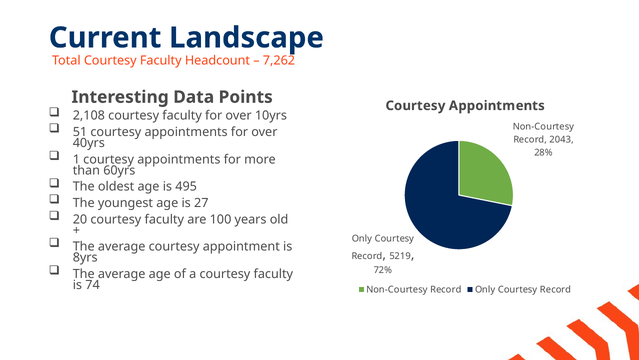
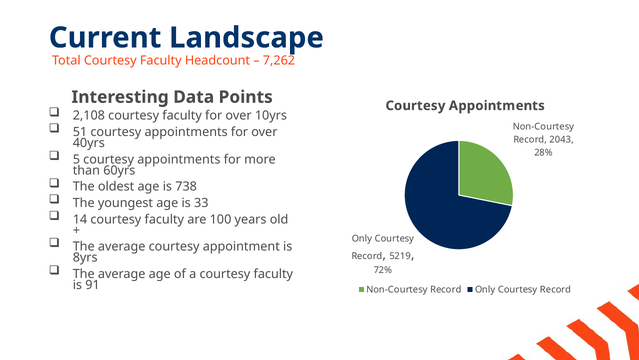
1: 1 -> 5 (76, 159)
495: 495 -> 738 (186, 186)
27: 27 -> 33 (201, 203)
20: 20 -> 14 (80, 219)
74: 74 -> 91 (93, 285)
